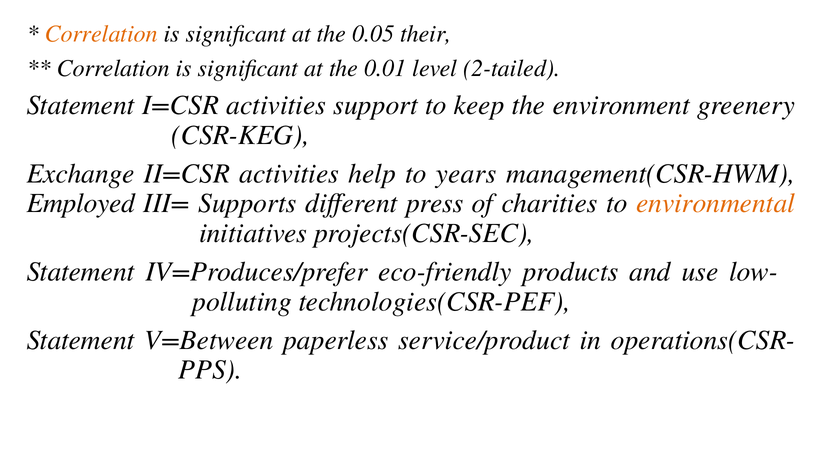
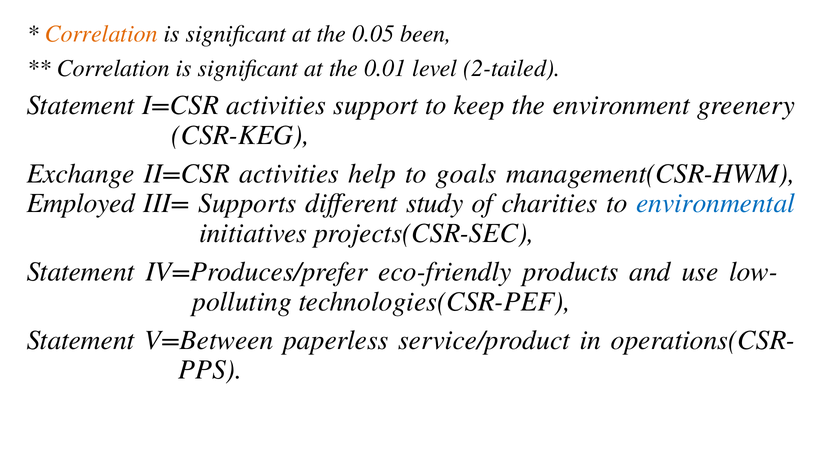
their: their -> been (426, 34)
years: years -> goals (466, 173)
press: press -> study (435, 203)
environmental colour: orange -> blue (716, 203)
